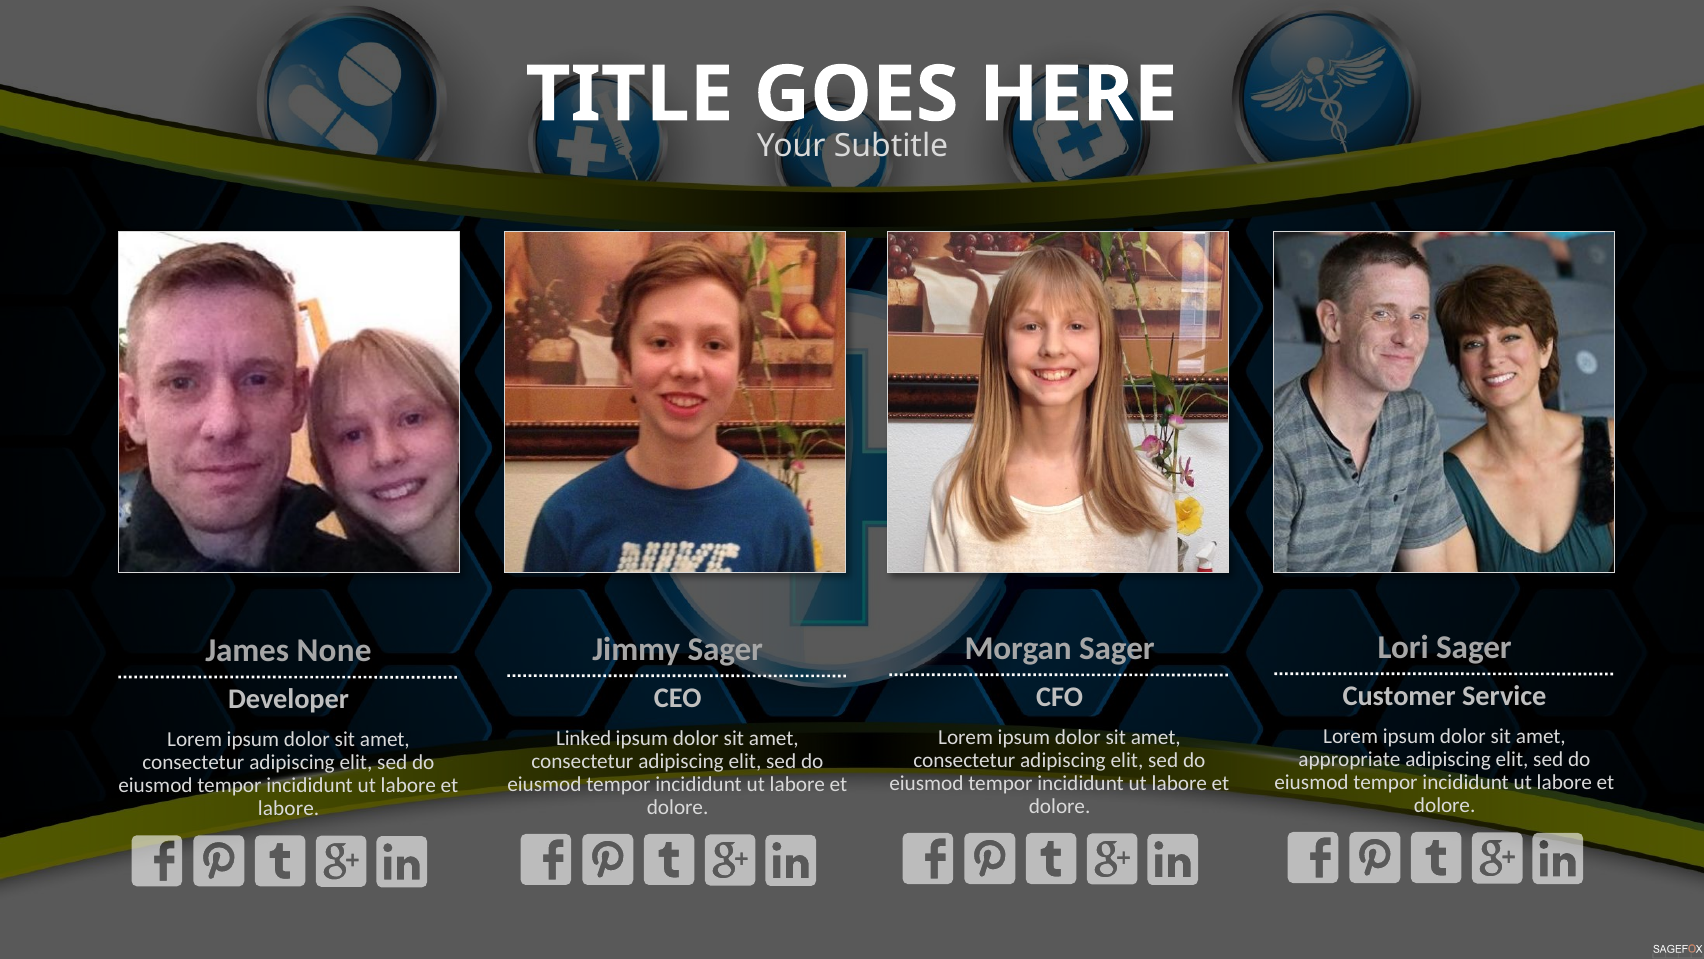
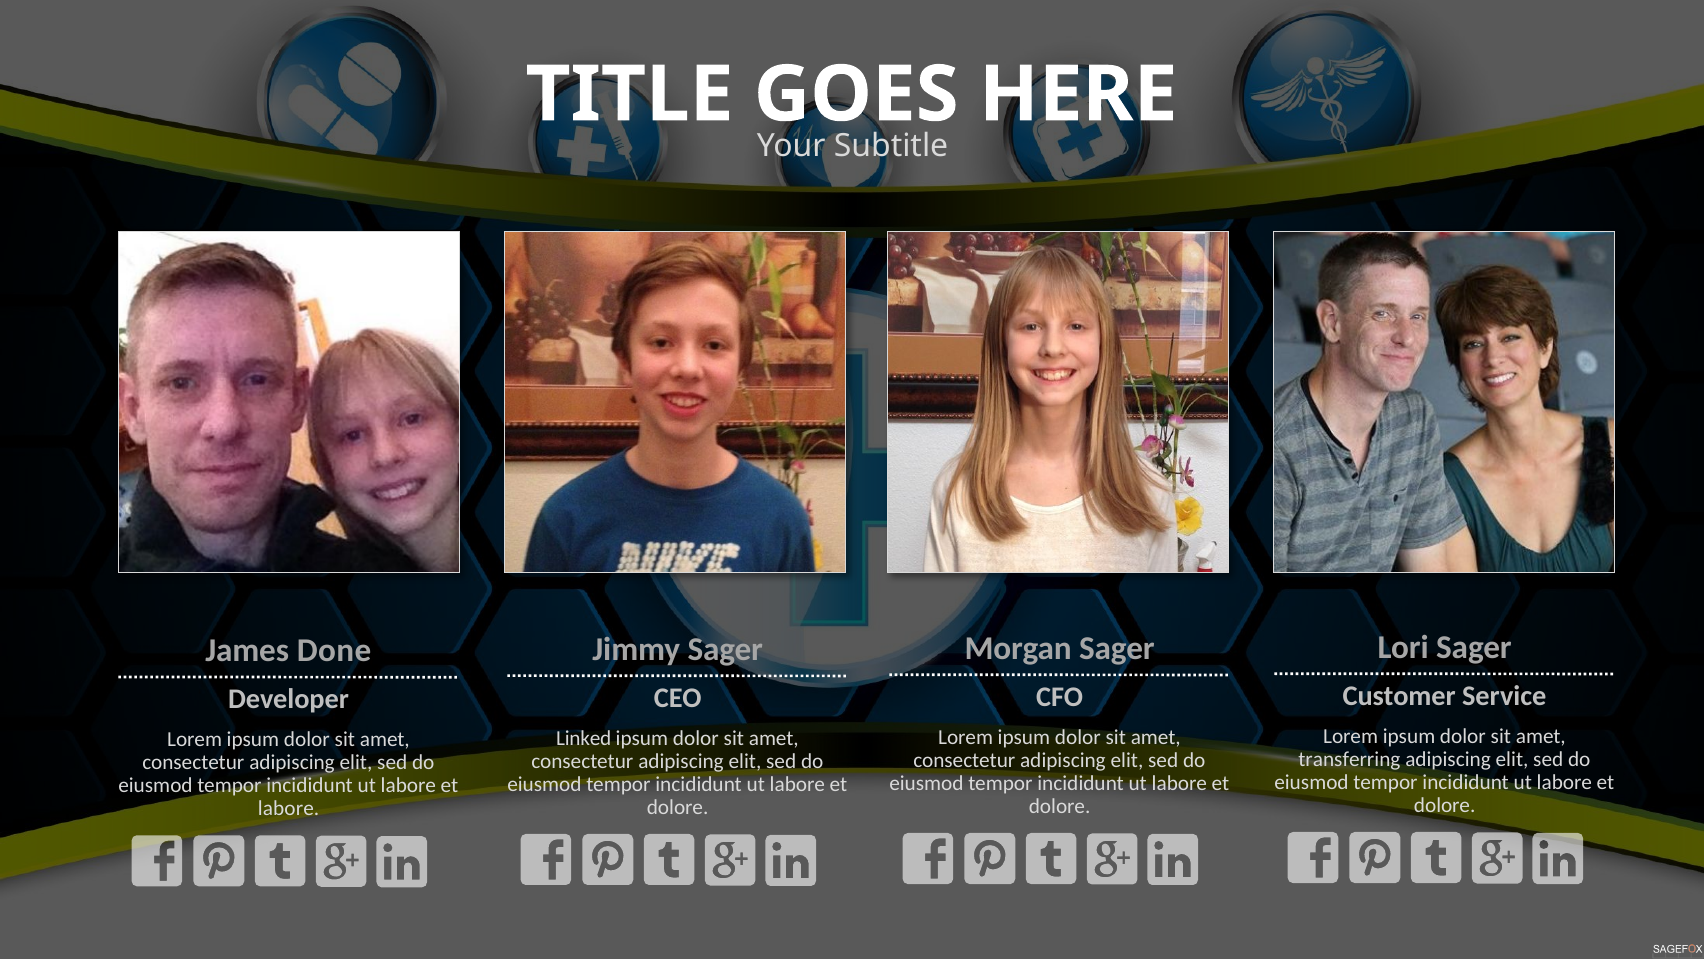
None: None -> Done (334, 650)
appropriate: appropriate -> transferring (1349, 759)
